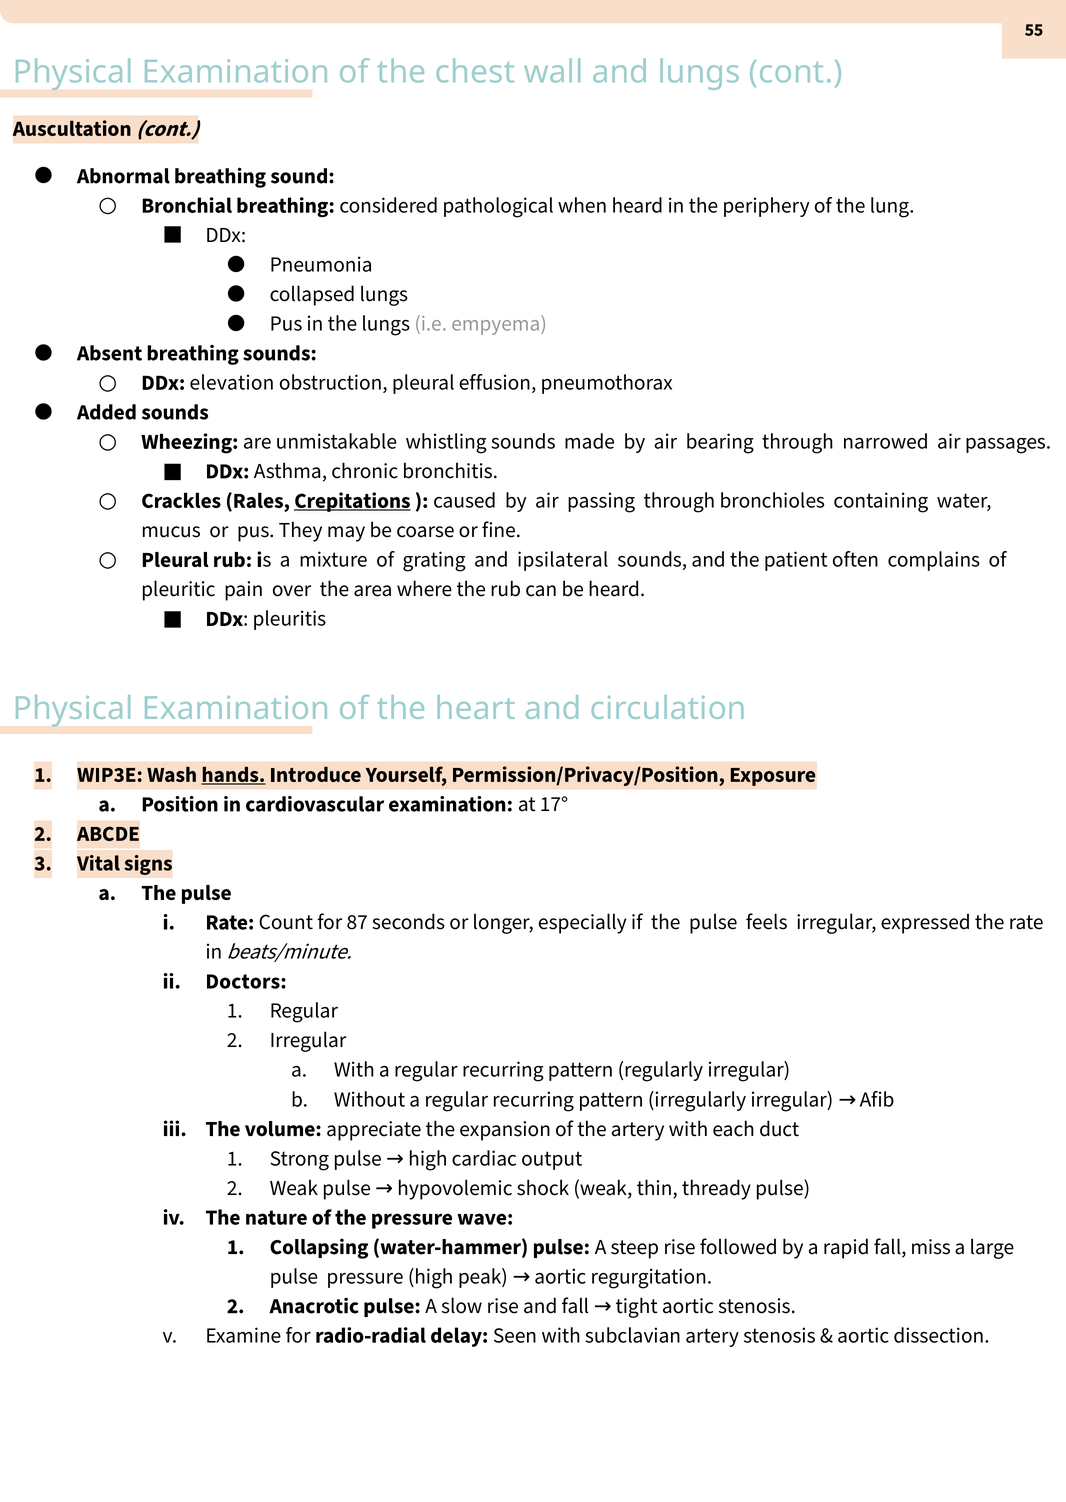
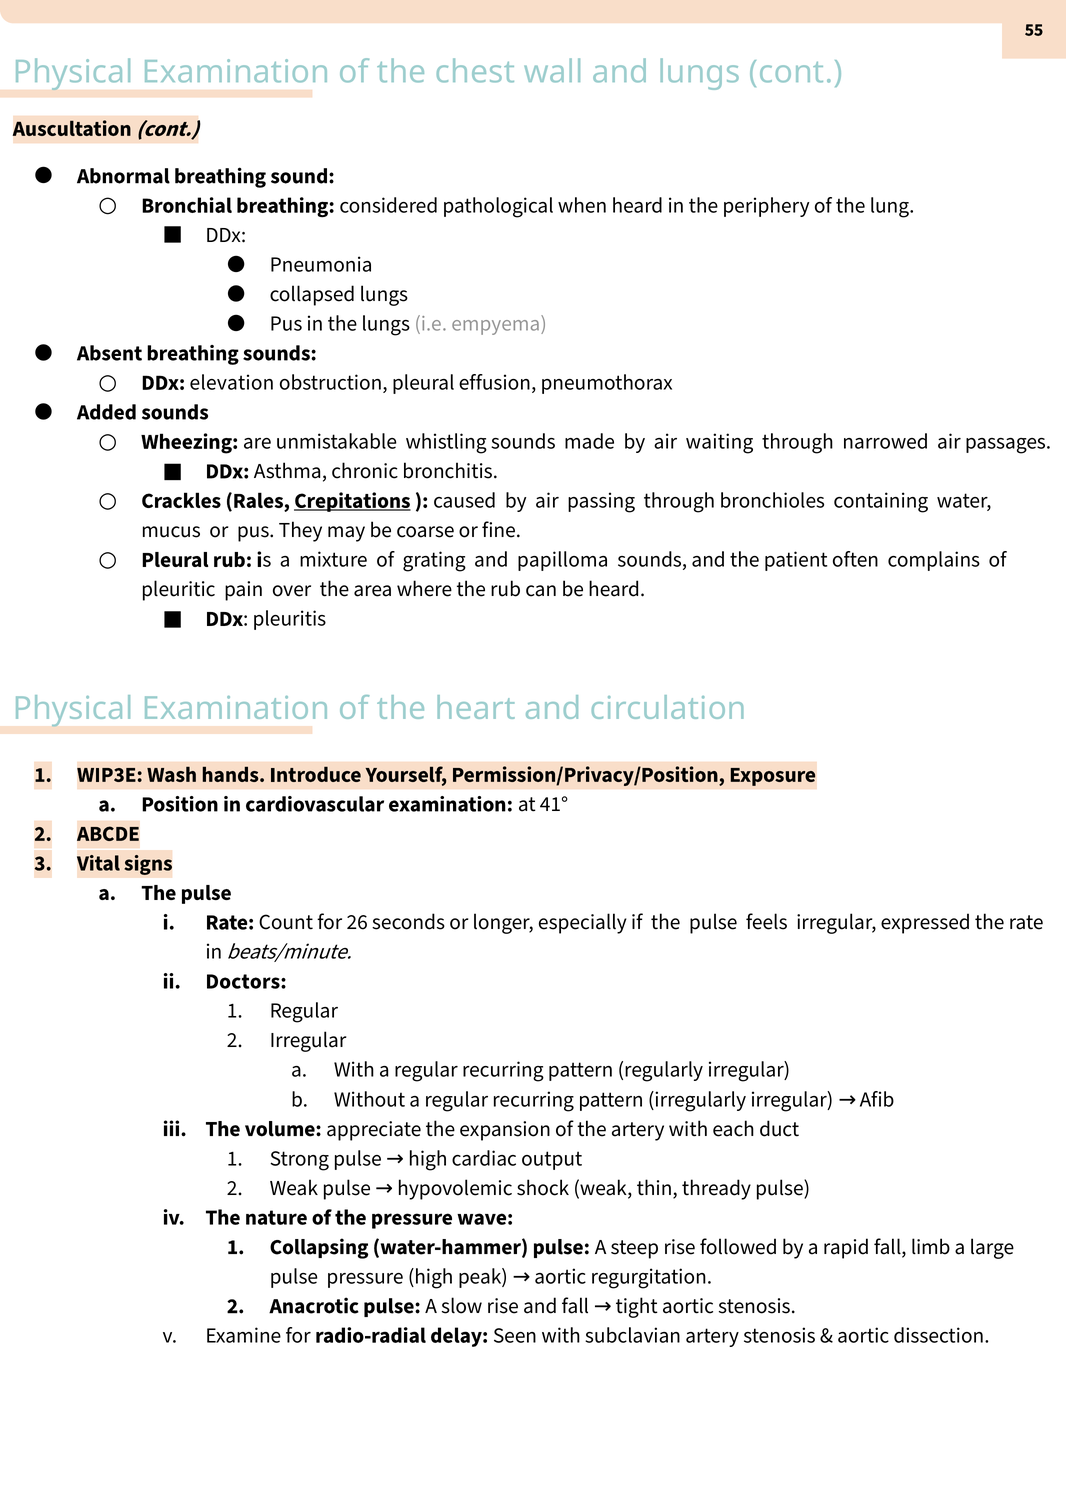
bearing: bearing -> waiting (720, 442)
ipsilateral: ipsilateral -> papilloma (563, 560)
hands underline: present -> none (233, 775)
17°: 17° -> 41° (554, 805)
87: 87 -> 26 (357, 923)
miss: miss -> limb (931, 1248)
